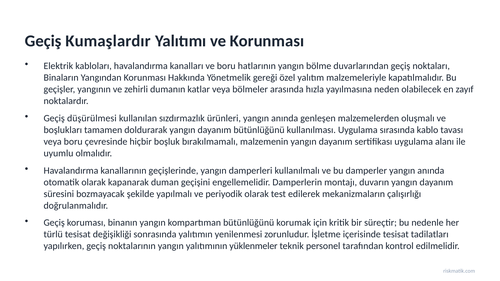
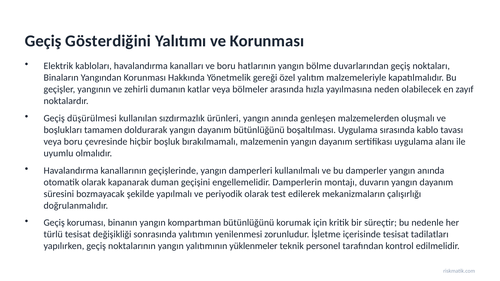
Kumaşlardır: Kumaşlardır -> Gösterdiğini (108, 41)
kullanılması: kullanılması -> boşaltılması (311, 130)
